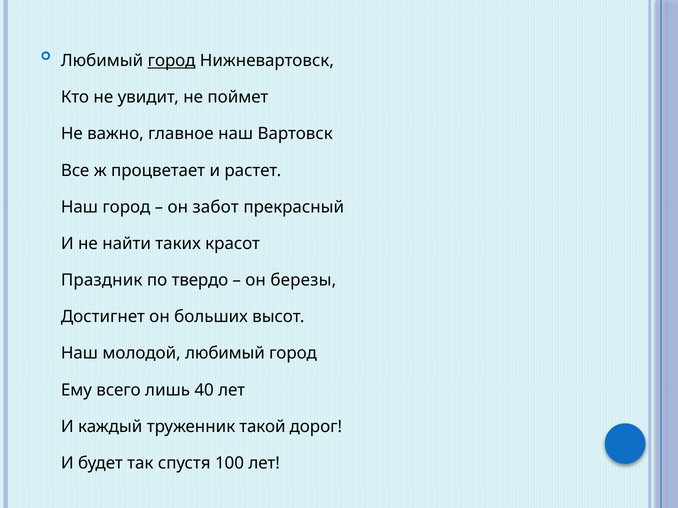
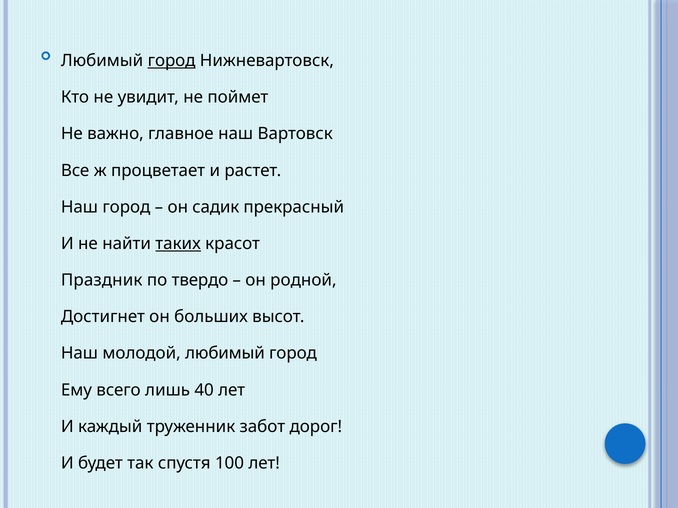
забот: забот -> садик (216, 207)
таких underline: none -> present (178, 244)
березы: березы -> родной (303, 280)
такой: такой -> забот (262, 427)
